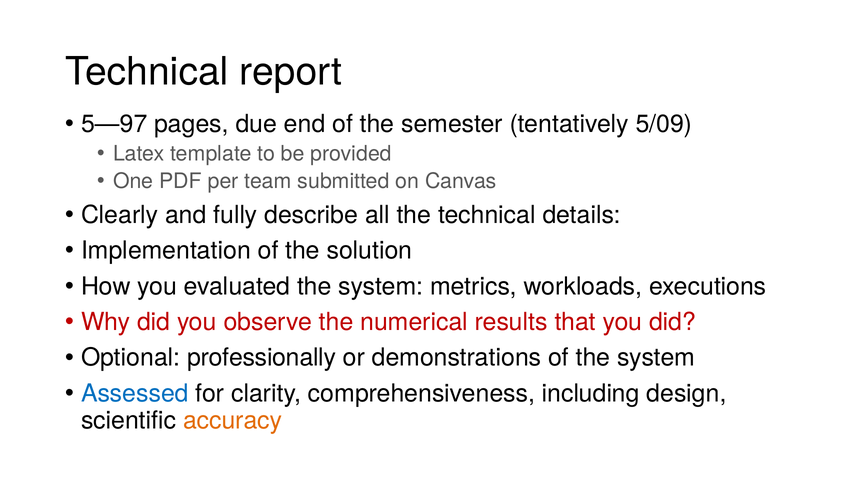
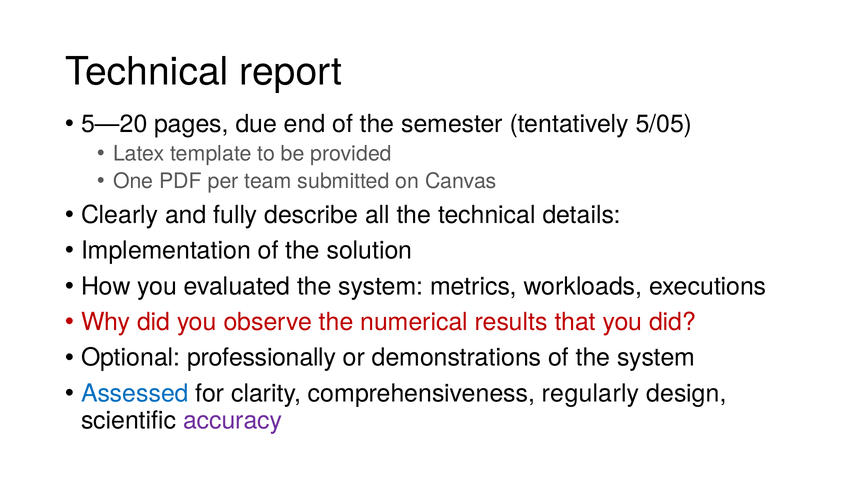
5—97: 5—97 -> 5—20 (114, 124)
5/09: 5/09 -> 5/05 (664, 124)
including: including -> regularly (591, 393)
accuracy colour: orange -> purple (233, 420)
